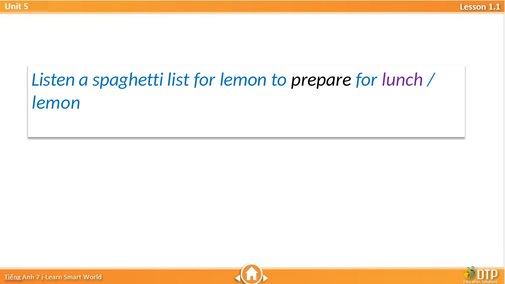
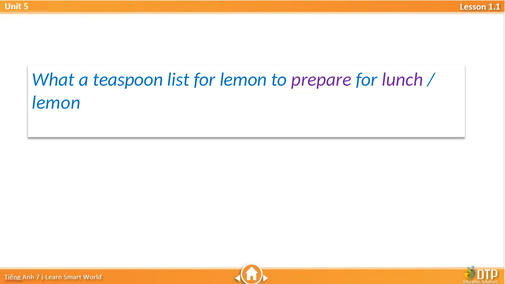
Listen: Listen -> What (53, 80)
spaghetti: spaghetti -> teaspoon (128, 80)
prepare colour: black -> purple (321, 80)
